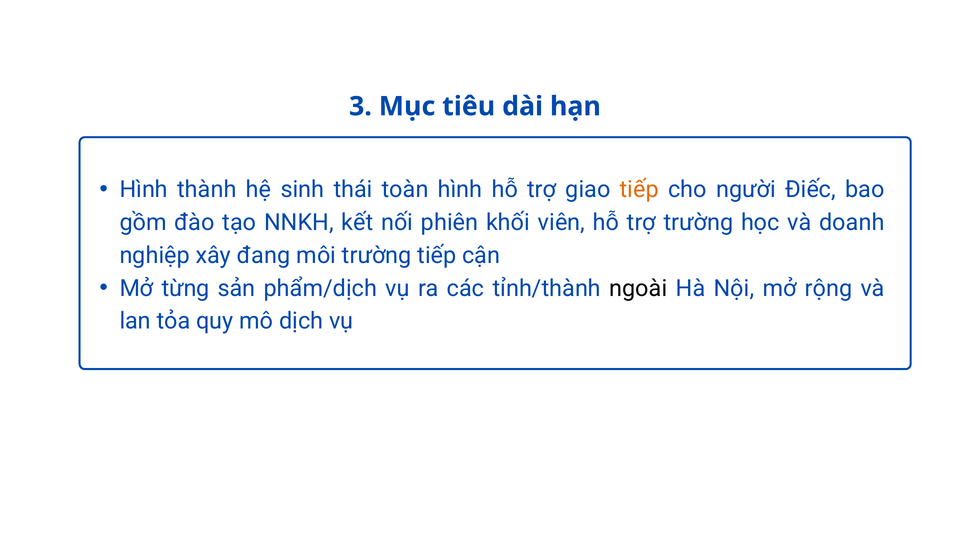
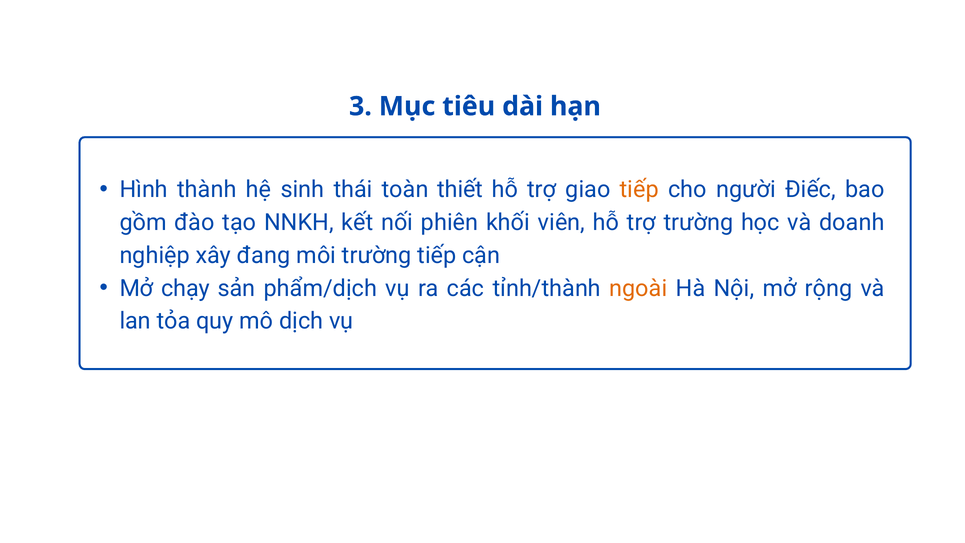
toàn hình: hình -> thiết (460, 190)
từng: từng -> chạy (186, 288)
ngoài colour: black -> orange (638, 288)
